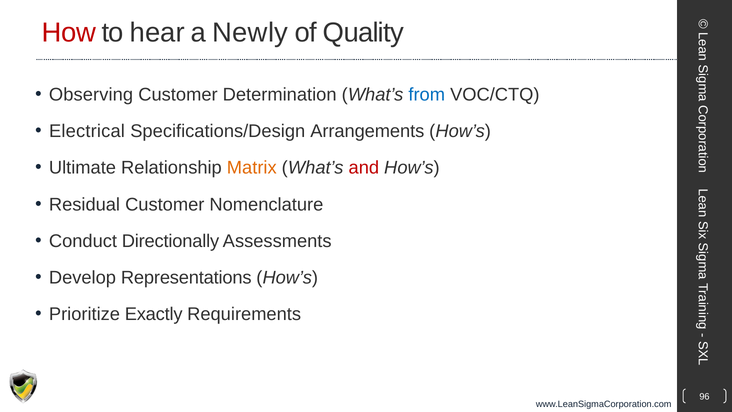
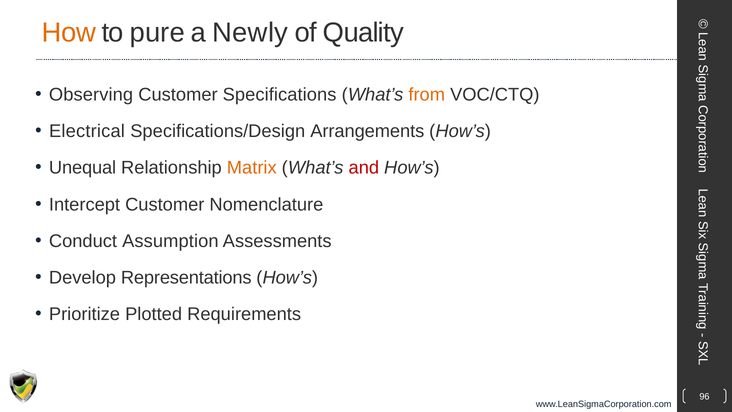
How colour: red -> orange (69, 33)
hear: hear -> pure (157, 33)
Determination: Determination -> Specifications (280, 95)
from colour: blue -> orange (427, 95)
Ultimate: Ultimate -> Unequal (83, 168)
Residual: Residual -> Intercept (85, 204)
Directionally: Directionally -> Assumption (170, 241)
Exactly: Exactly -> Plotted (154, 314)
